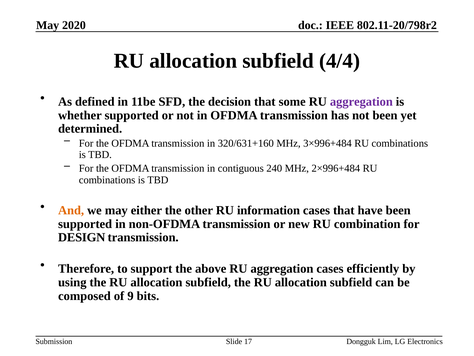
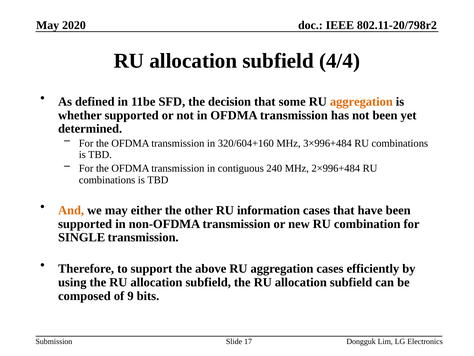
aggregation colour: purple -> orange (361, 102)
320/631+160: 320/631+160 -> 320/604+160 (246, 143)
DESIGN: DESIGN -> SINGLE (82, 237)
